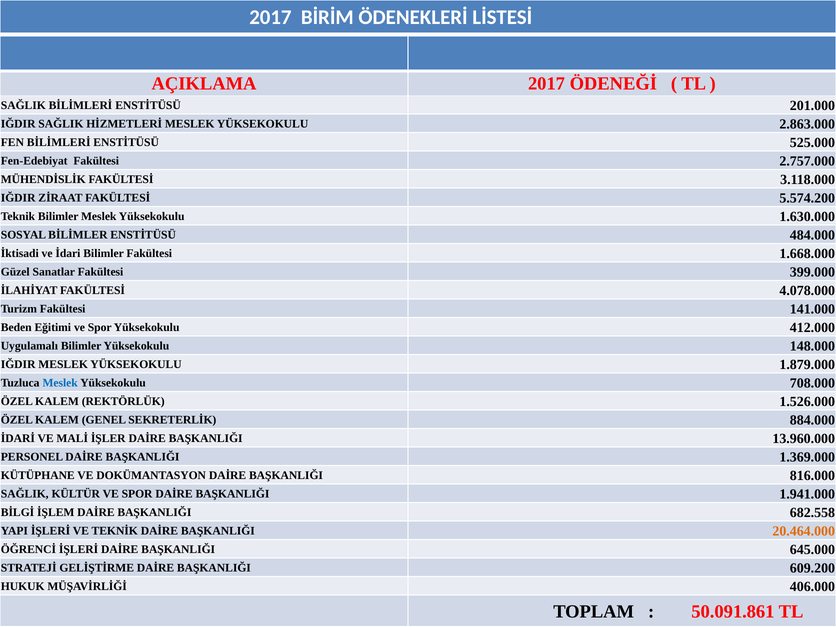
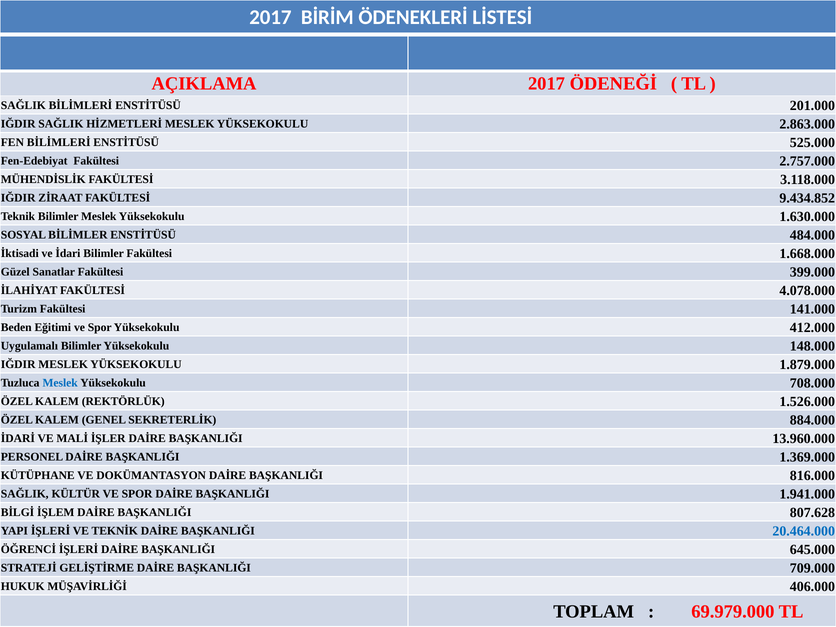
5.574.200: 5.574.200 -> 9.434.852 (807, 198)
682.558: 682.558 -> 807.628 (812, 512)
20.464.000 colour: orange -> blue (804, 531)
609.200: 609.200 -> 709.000 (812, 568)
50.091.861: 50.091.861 -> 69.979.000 (733, 611)
